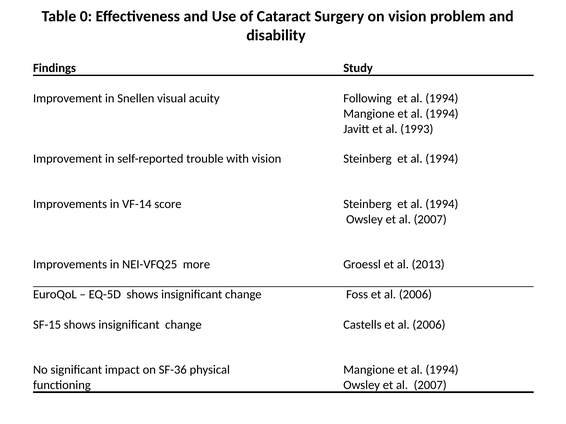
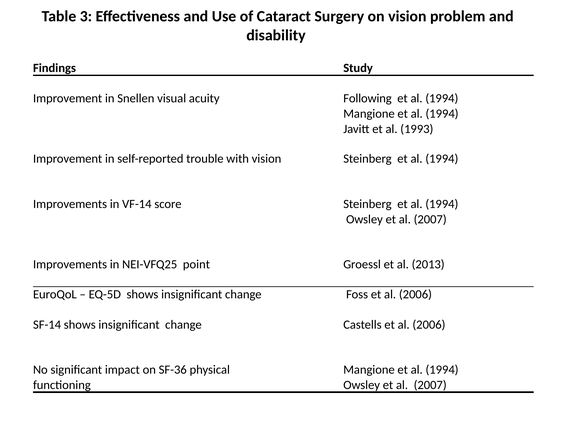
0: 0 -> 3 (86, 16)
more: more -> point (196, 265)
SF-15: SF-15 -> SF-14 (47, 325)
